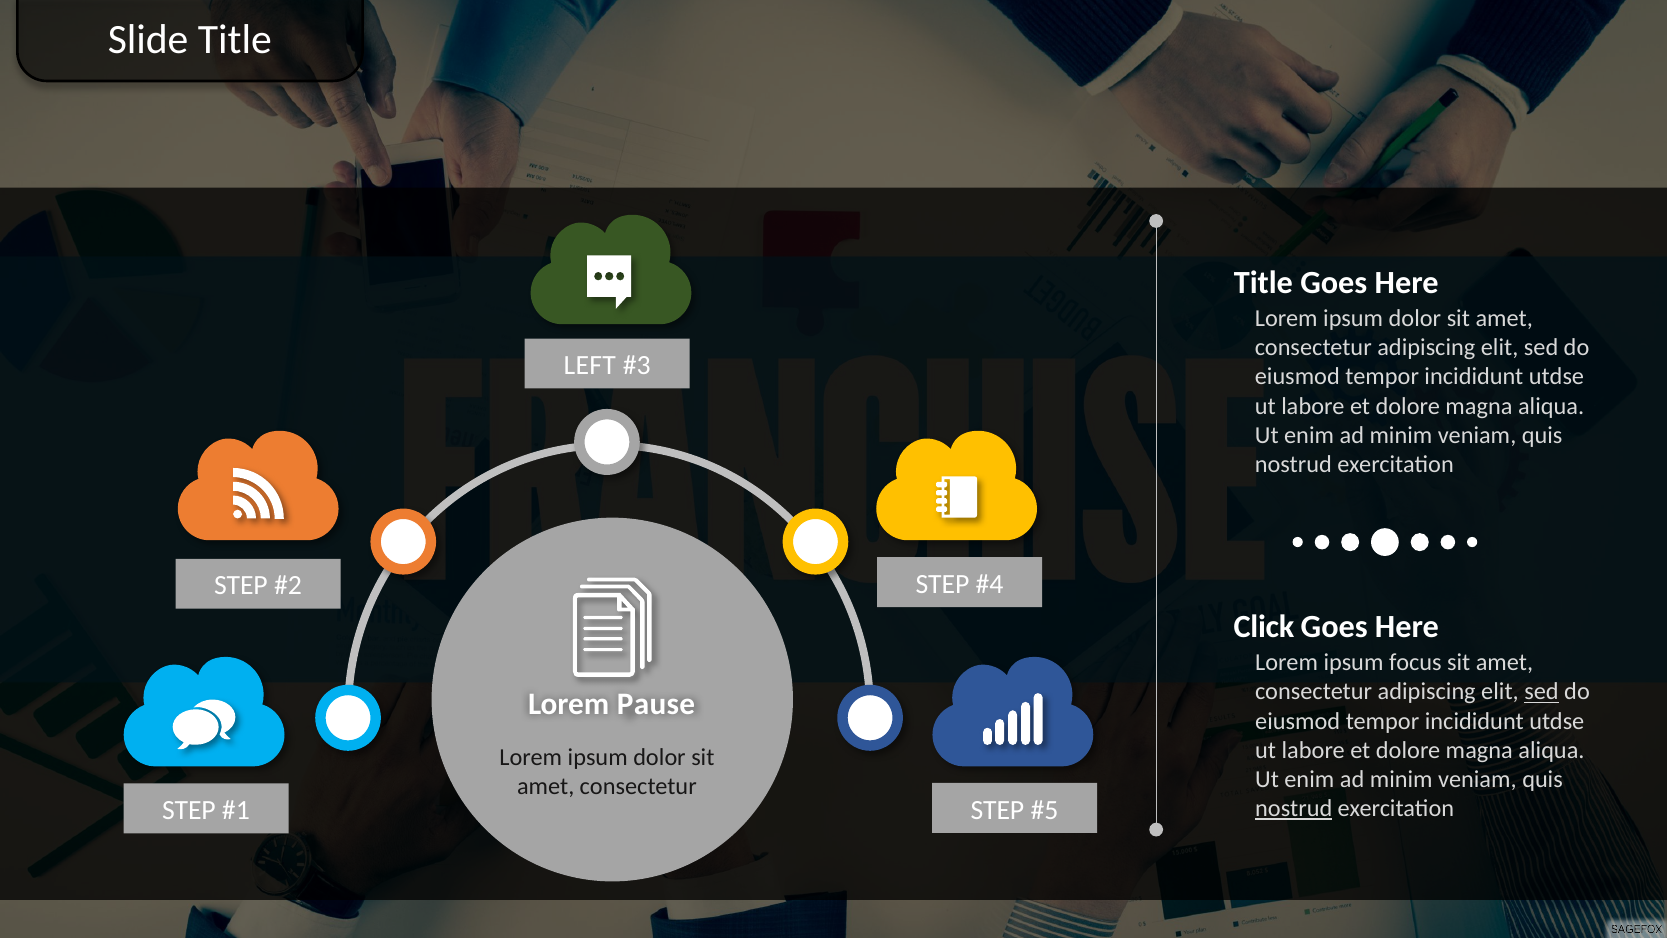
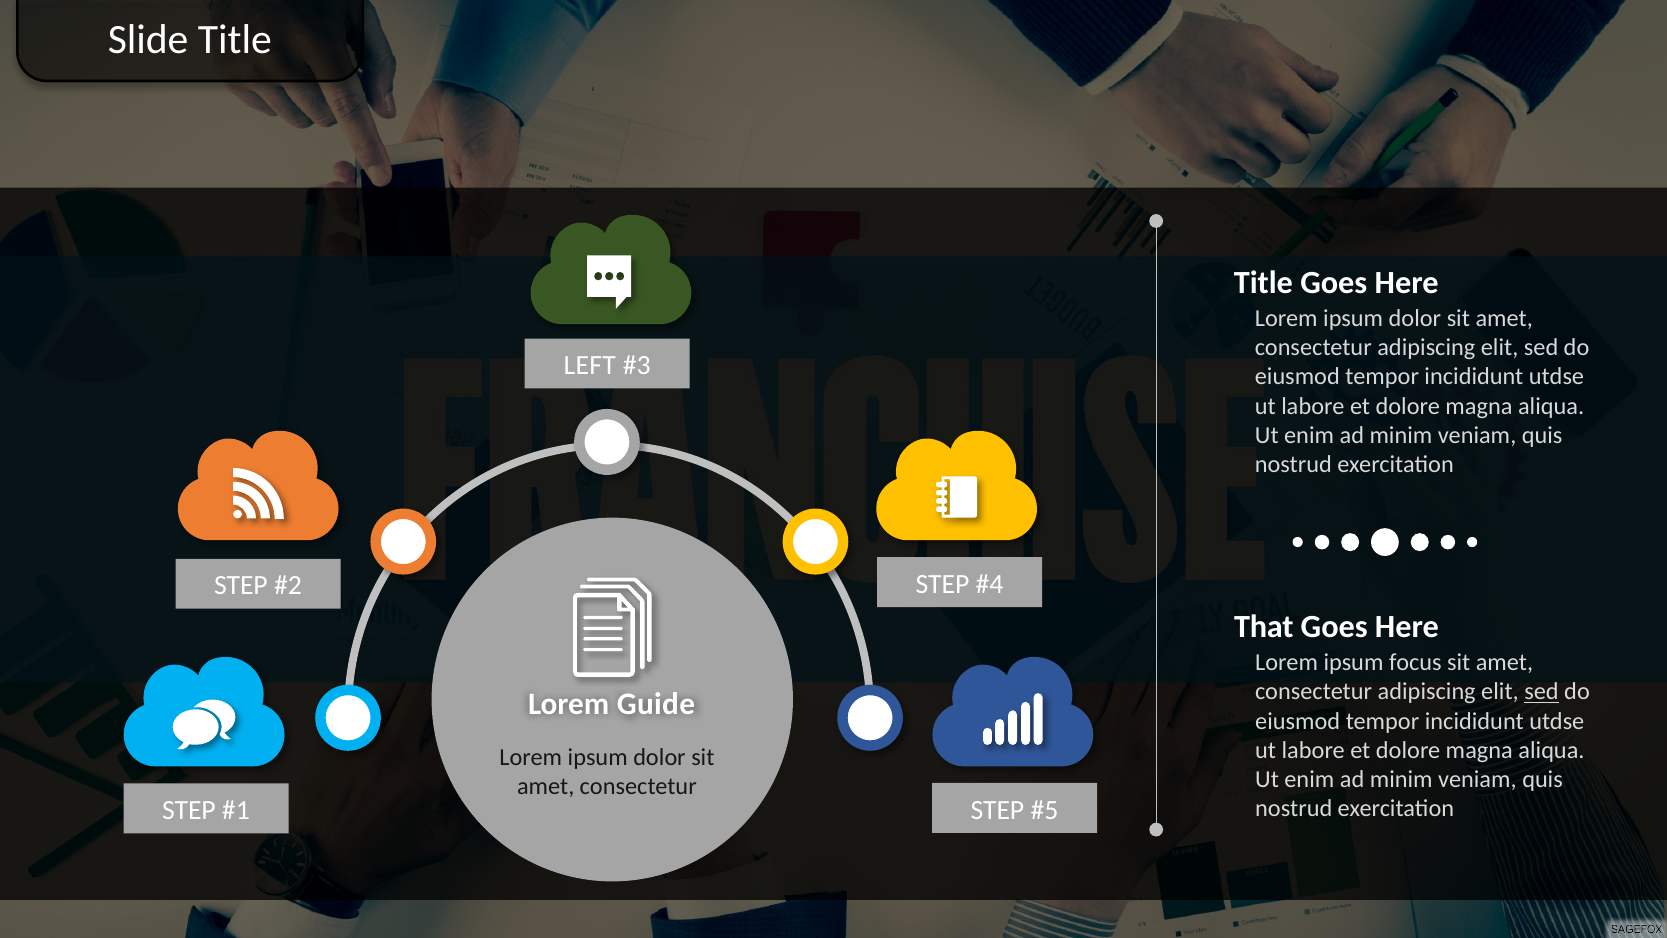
Click: Click -> That (1264, 626)
Pause: Pause -> Guide (656, 704)
nostrud underline: present -> none (1294, 808)
